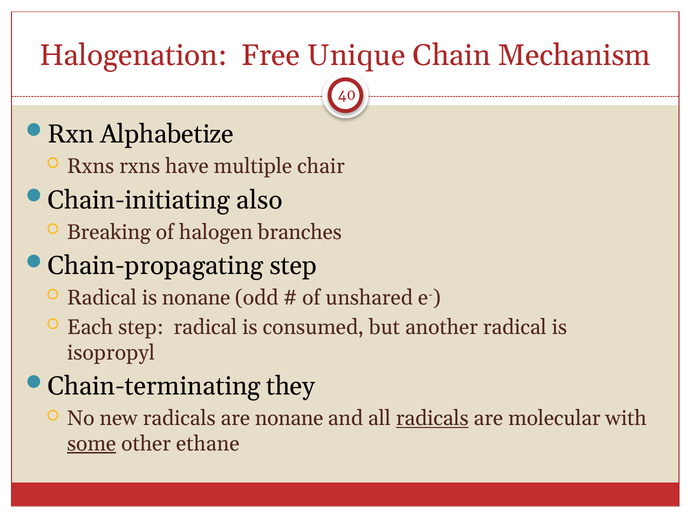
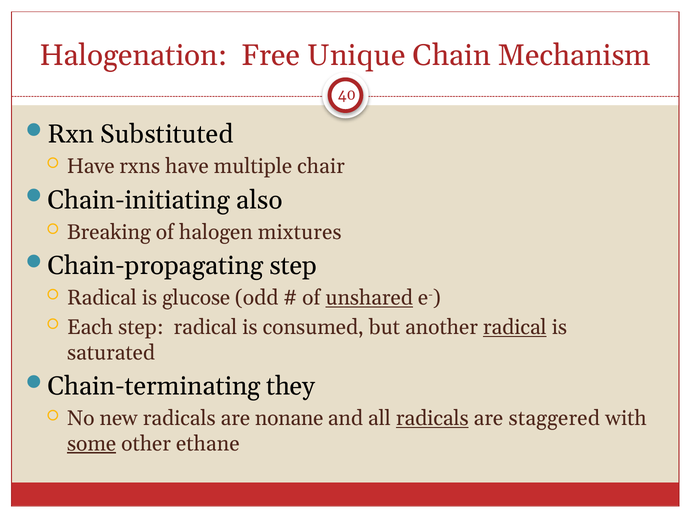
Alphabetize: Alphabetize -> Substituted (167, 134)
Rxns: Rxns -> Have (91, 166)
branches: branches -> mixtures (300, 232)
is nonane: nonane -> glucose (196, 298)
unshared underline: none -> present (369, 298)
radical underline: none -> present (515, 328)
isopropyl: isopropyl -> saturated (111, 353)
molecular: molecular -> staggered (554, 419)
